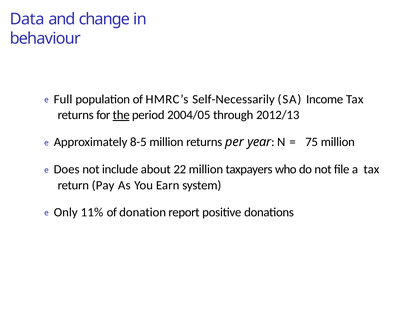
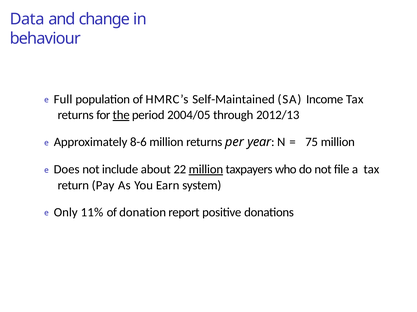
Self-Necessarily: Self-Necessarily -> Self-Maintained (234, 100)
8-5: 8-5 -> 8-6 (138, 142)
million underline: none -> present (206, 170)
